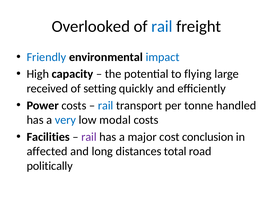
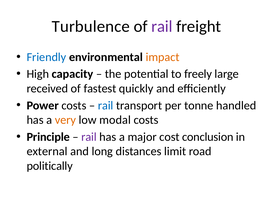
Overlooked: Overlooked -> Turbulence (91, 26)
rail colour: blue -> purple (162, 26)
impact colour: blue -> orange (163, 57)
flying: flying -> freely (198, 74)
setting: setting -> fastest (100, 89)
very colour: blue -> orange (65, 120)
Facilities: Facilities -> Principle (48, 137)
affected: affected -> external (47, 152)
total: total -> limit (175, 152)
